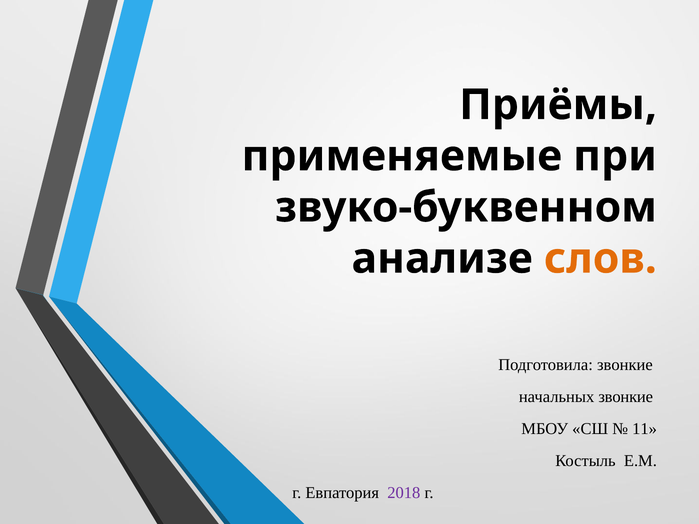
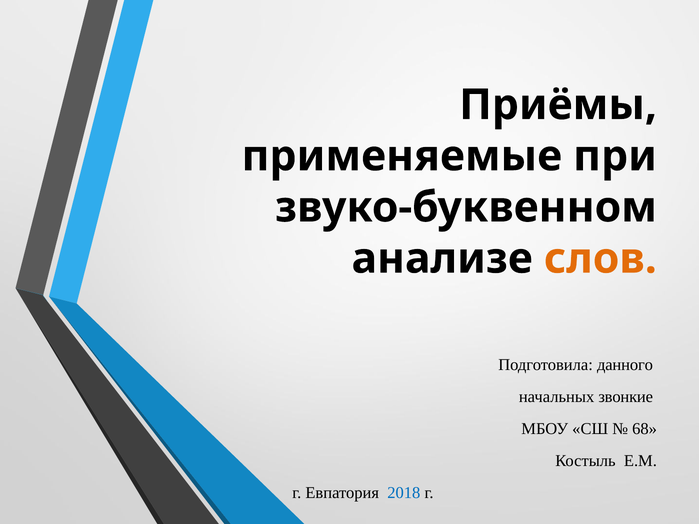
Подготовила звонкие: звонкие -> данного (625, 365)
11: 11 -> 68 (645, 429)
2018 colour: purple -> blue (404, 493)
